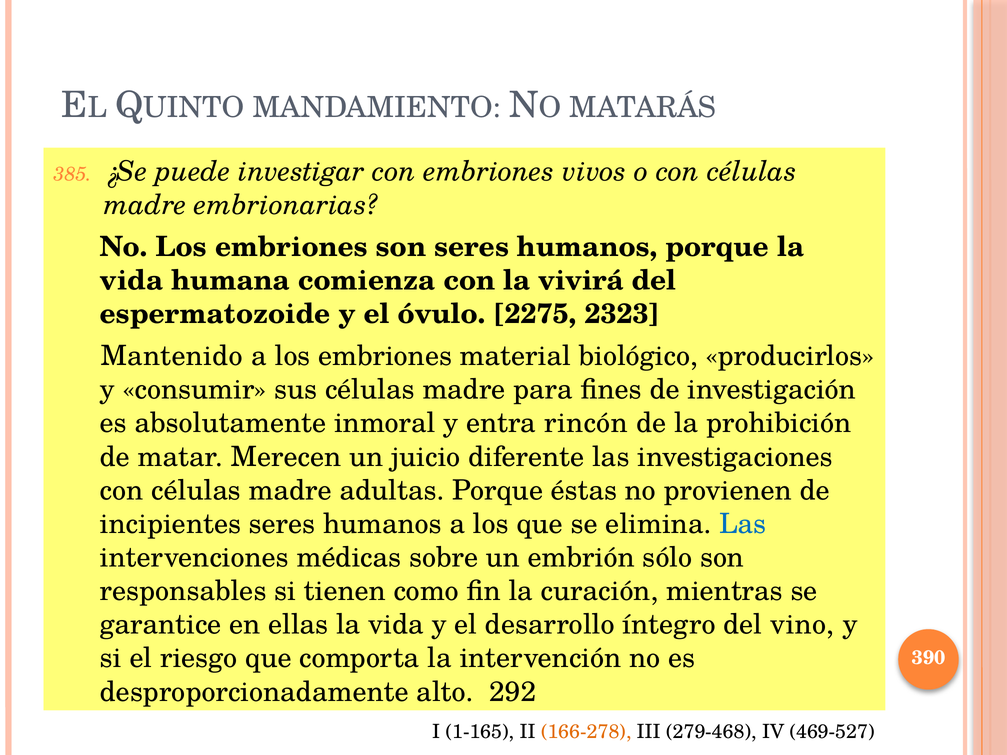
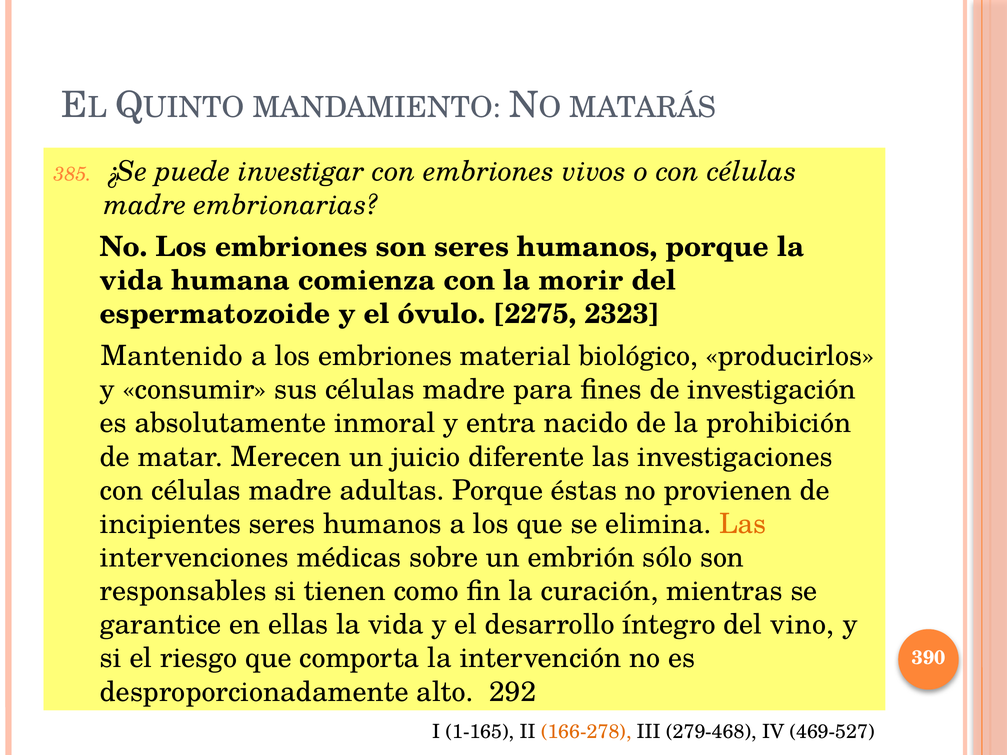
vivirá: vivirá -> morir (581, 281)
rincón: rincón -> nacido (586, 423)
Las colour: blue -> orange (743, 524)
